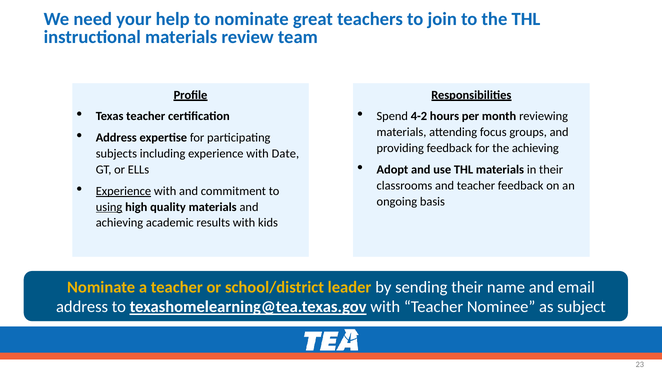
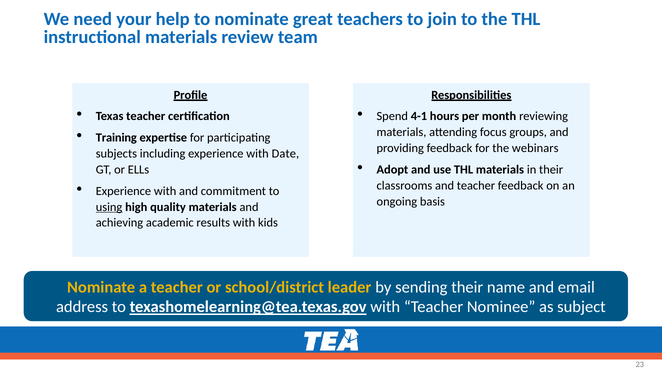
4-2: 4-2 -> 4-1 (419, 117)
Address: Address -> Training (116, 138)
the achieving: achieving -> webinars (535, 148)
Experience underline: present -> none (123, 191)
